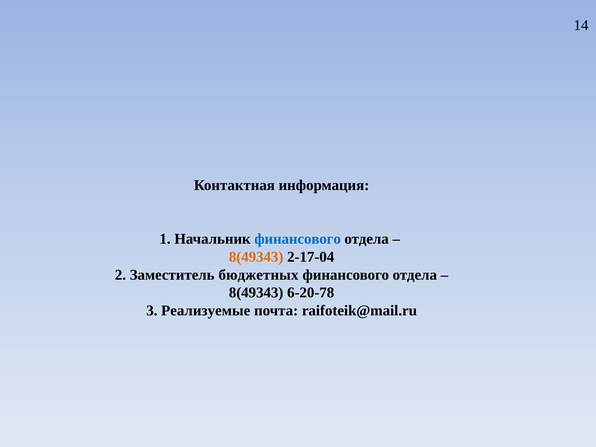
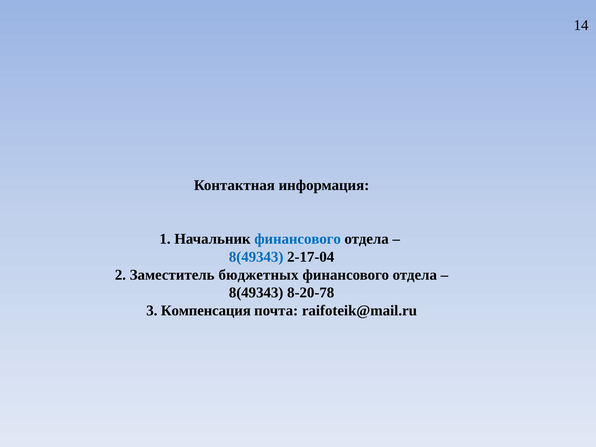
8(49343 colour: orange -> blue (256, 257)
6-20-78: 6-20-78 -> 8-20-78 (311, 293)
Реализуемые: Реализуемые -> Компенсация (206, 311)
